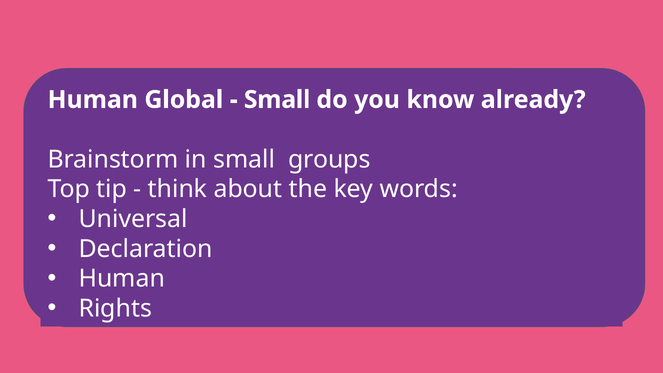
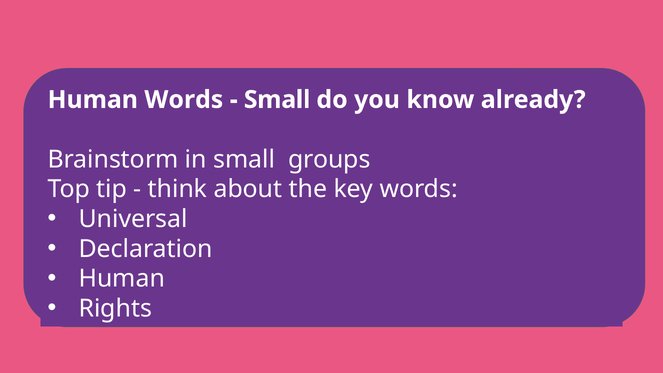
Human Global: Global -> Words (184, 100)
